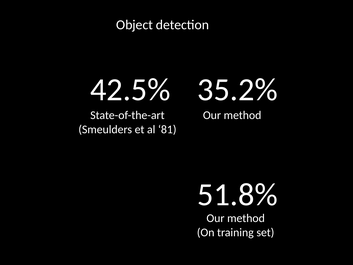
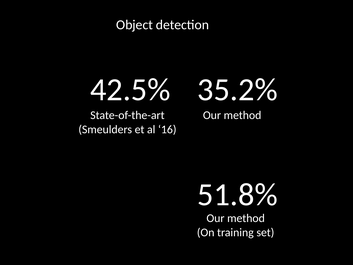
81: 81 -> 16 (167, 129)
